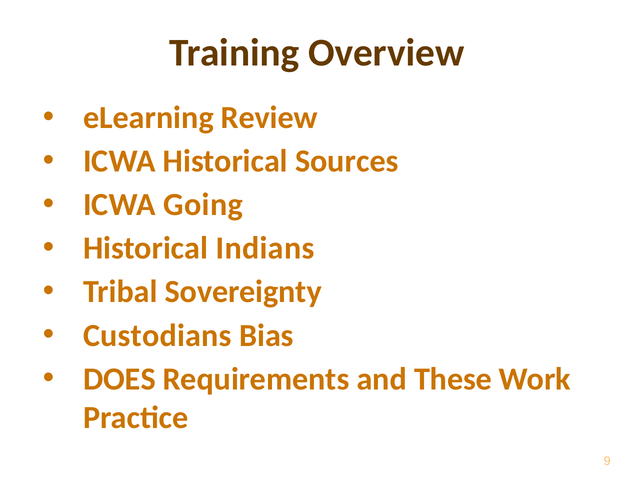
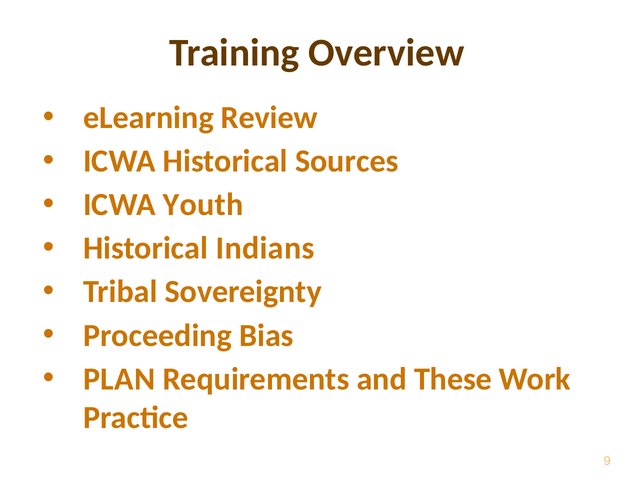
Going: Going -> Youth (203, 205)
Custodians: Custodians -> Proceeding (157, 336)
DOES: DOES -> PLAN (119, 379)
